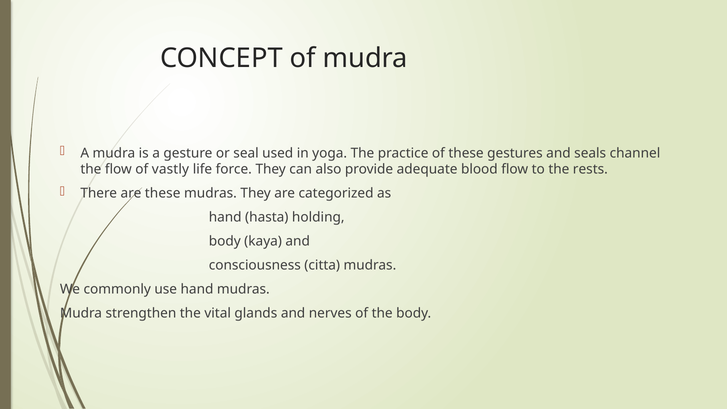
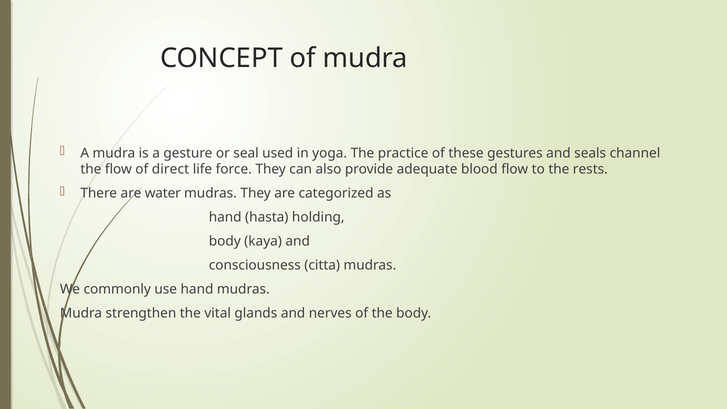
vastly: vastly -> direct (170, 169)
are these: these -> water (163, 193)
